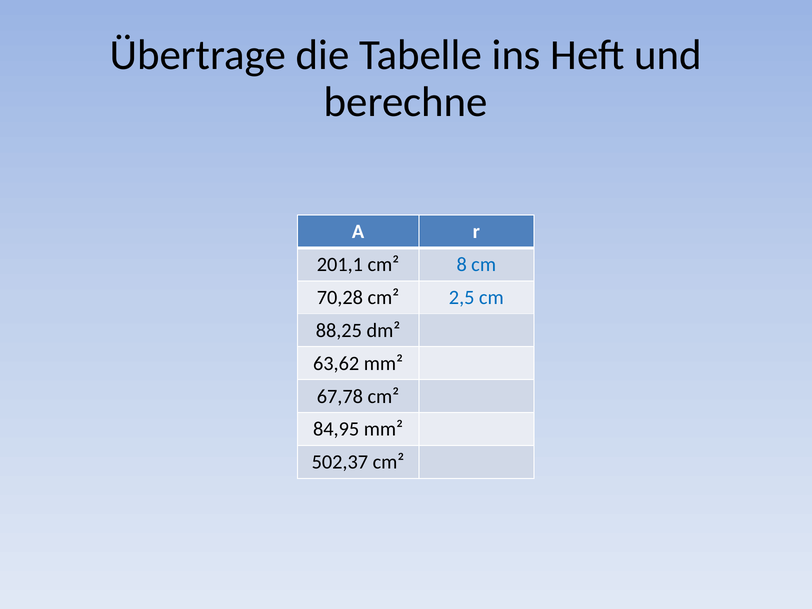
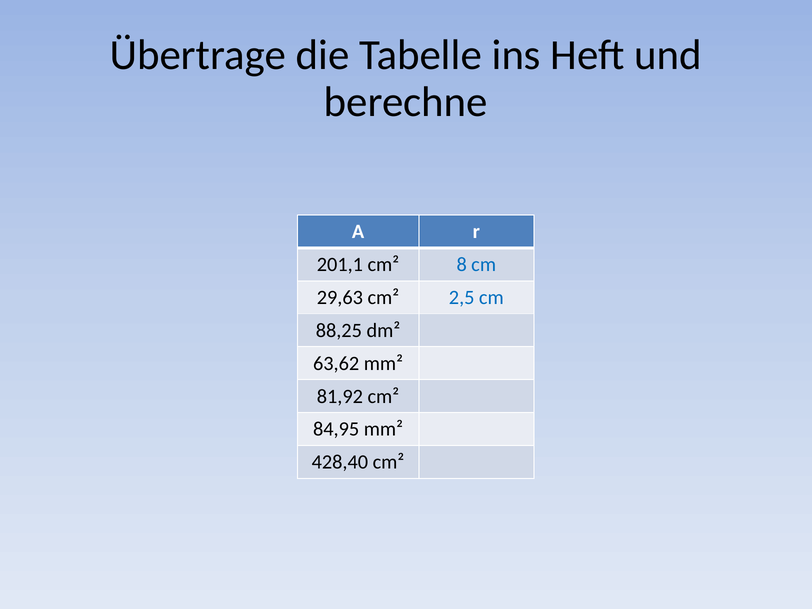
70,28: 70,28 -> 29,63 (340, 298)
67,78: 67,78 -> 81,92 (340, 396)
502,37: 502,37 -> 428,40 (340, 462)
